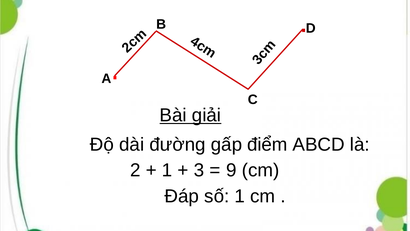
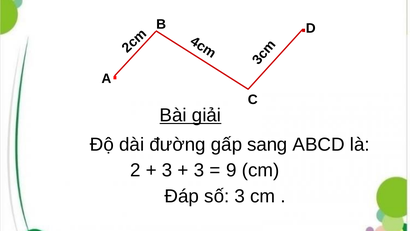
điểm: điểm -> sang (267, 144)
1: 1 -> 3 (167, 170)
số 1: 1 -> 3 (240, 196)
